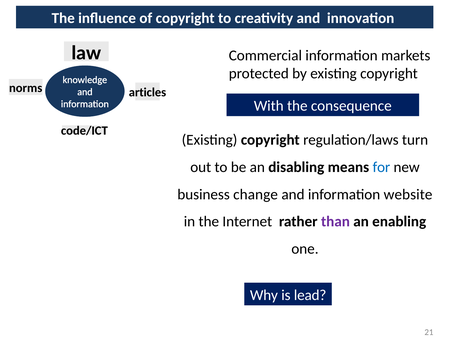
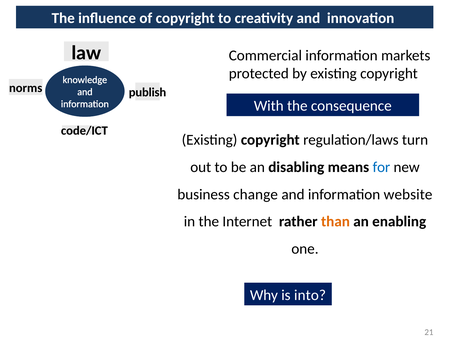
articles: articles -> publish (148, 92)
than colour: purple -> orange (335, 221)
lead: lead -> into (310, 295)
